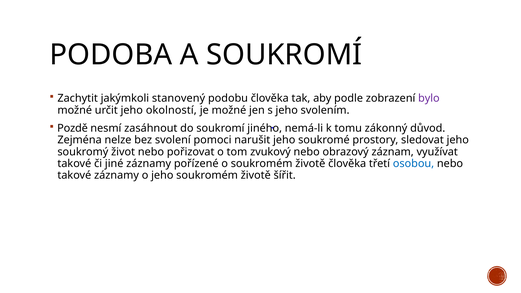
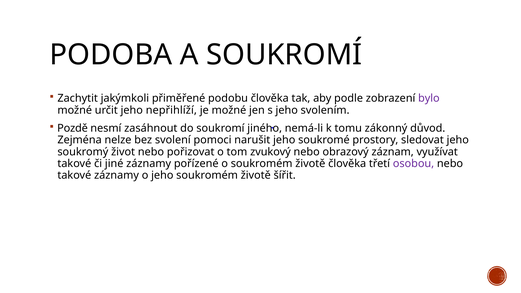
stanovený: stanovený -> přiměřené (179, 98)
okolností: okolností -> nepřihlíží (171, 110)
osobou colour: blue -> purple (414, 164)
